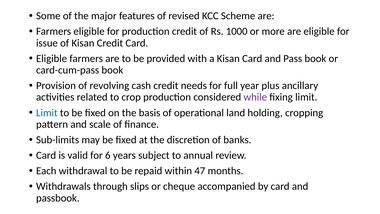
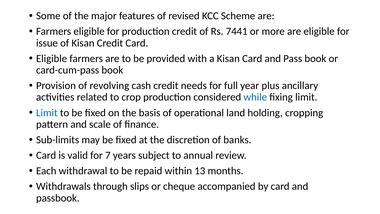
1000: 1000 -> 7441 (237, 31)
while colour: purple -> blue (255, 97)
6: 6 -> 7 (108, 155)
47: 47 -> 13 (200, 171)
